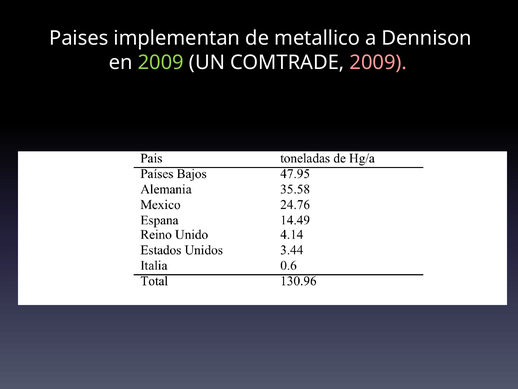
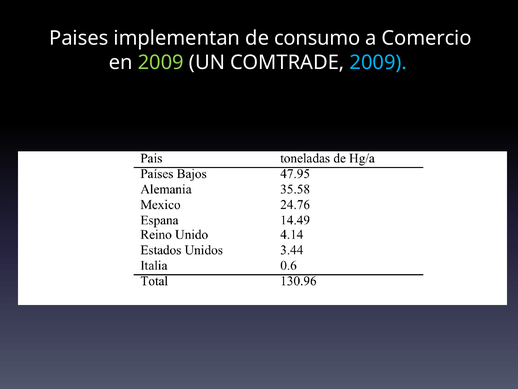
metallico: metallico -> consumo (317, 38)
Dennison: Dennison -> Comercio (427, 38)
2009 colour: pink -> light blue (378, 62)
